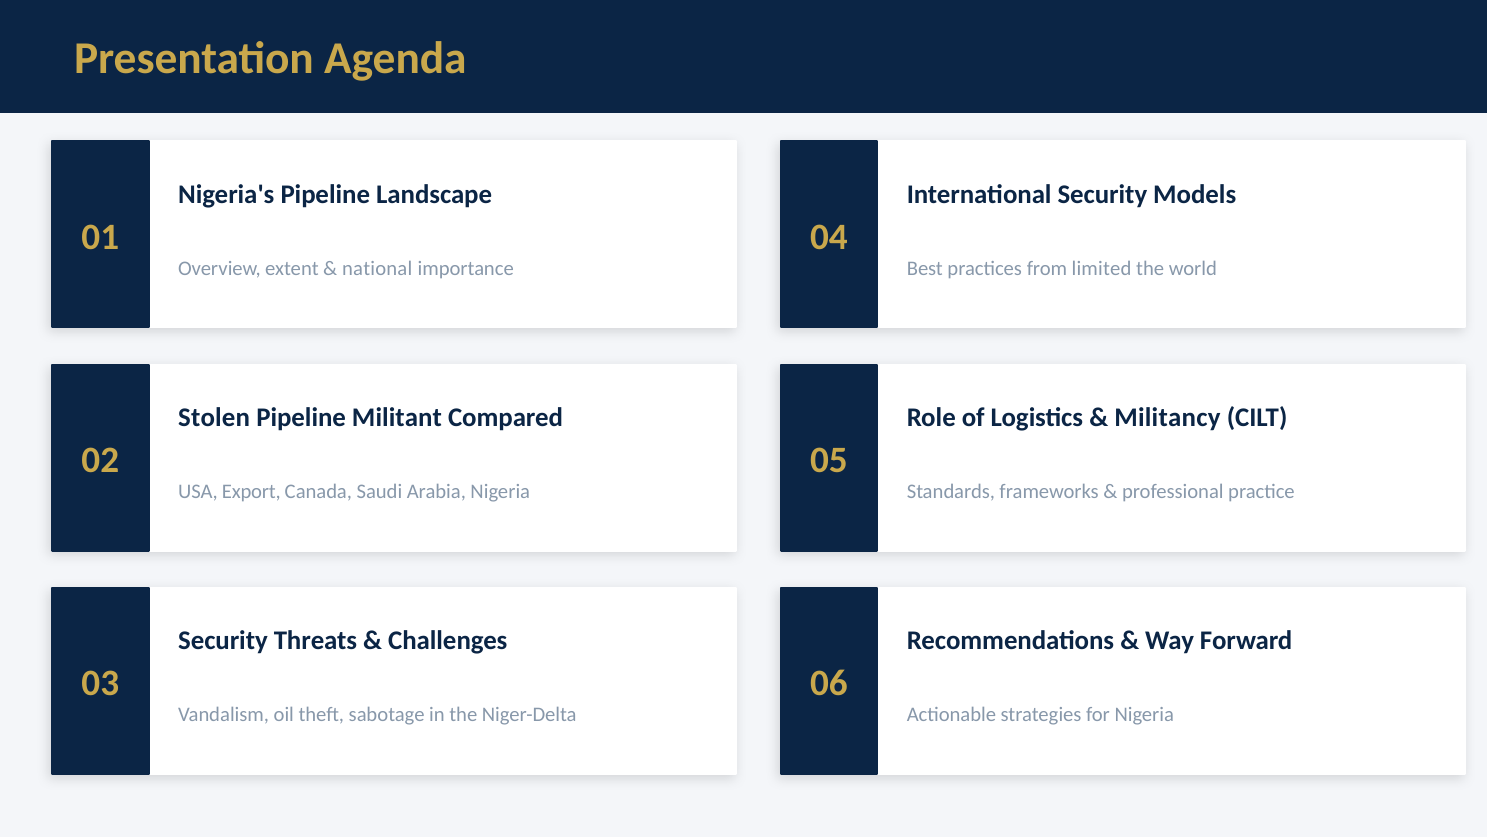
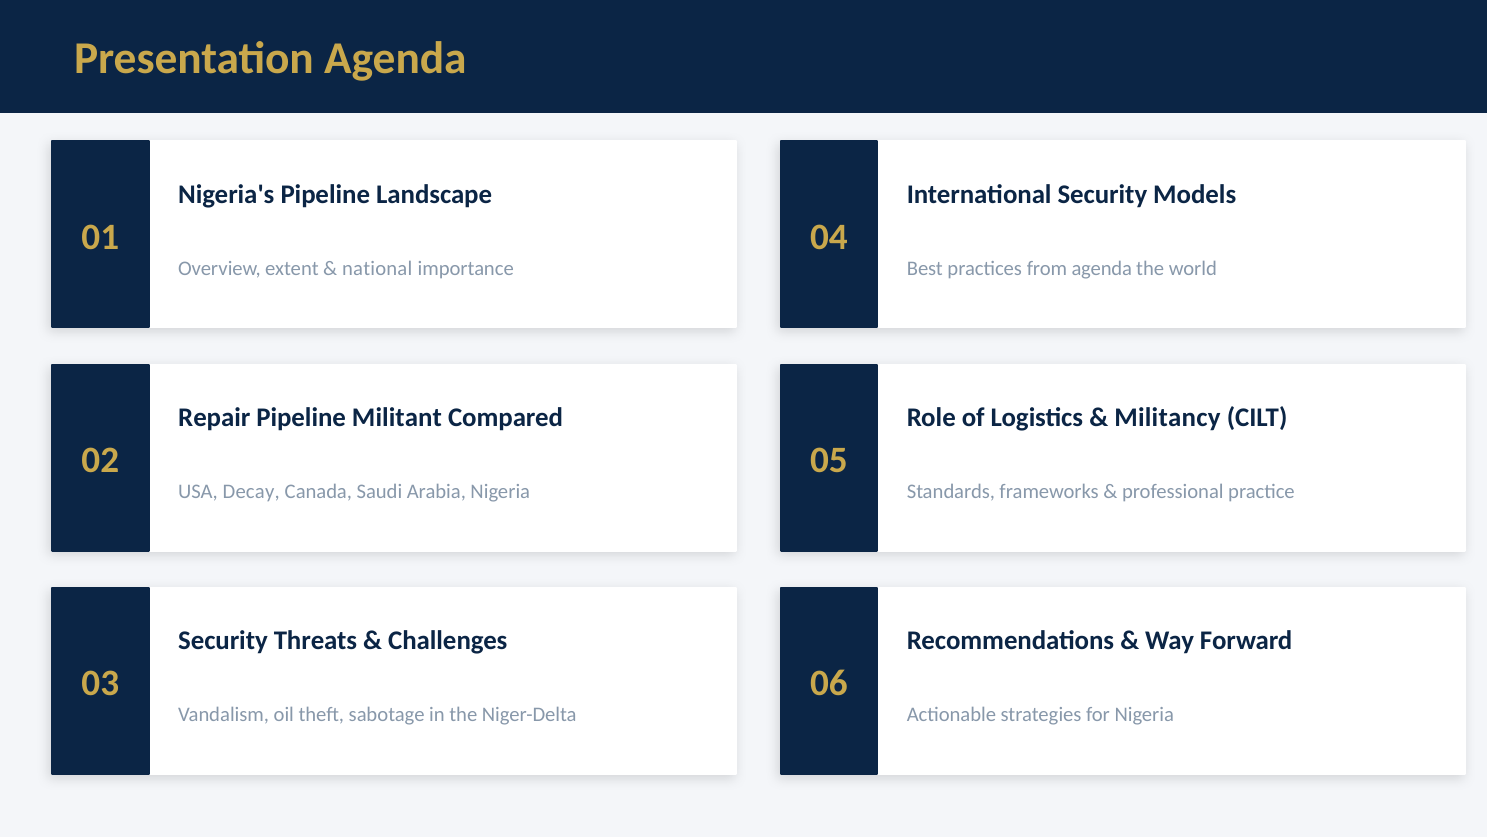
from limited: limited -> agenda (1102, 268)
Stolen: Stolen -> Repair (214, 418)
Export: Export -> Decay (251, 491)
